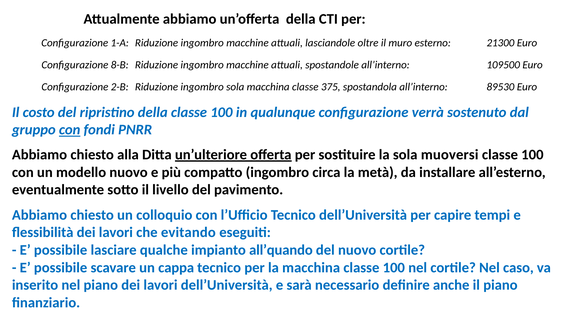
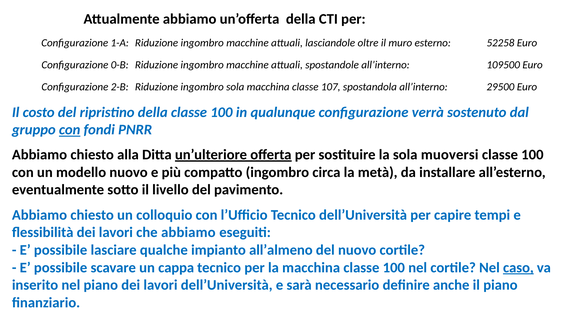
21300: 21300 -> 52258 (500, 43)
8-B: 8-B -> 0-B (120, 65)
375: 375 -> 107 (331, 87)
89530: 89530 -> 29500 (500, 87)
che evitando: evitando -> abbiamo (188, 233)
all’quando: all’quando -> all’almeno (281, 250)
caso underline: none -> present (518, 268)
